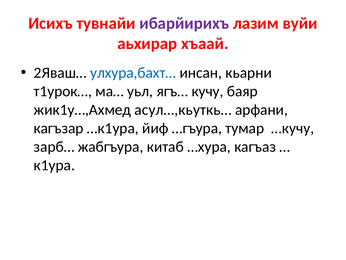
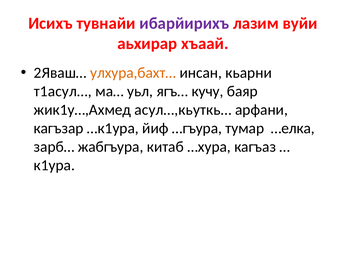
улхура,бахт… colour: blue -> orange (133, 73)
т1урок…: т1урок… -> т1асул… (63, 91)
…кучу: …кучу -> …елка (293, 128)
